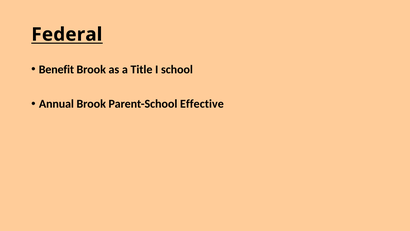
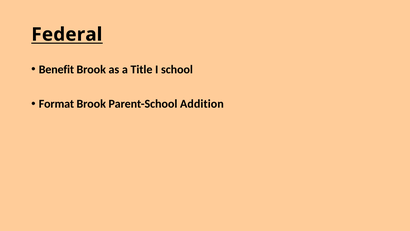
Annual: Annual -> Format (56, 104)
Effective: Effective -> Addition (202, 104)
